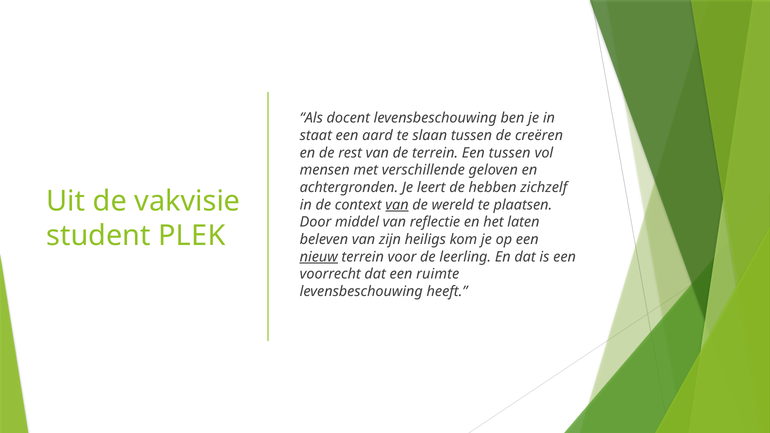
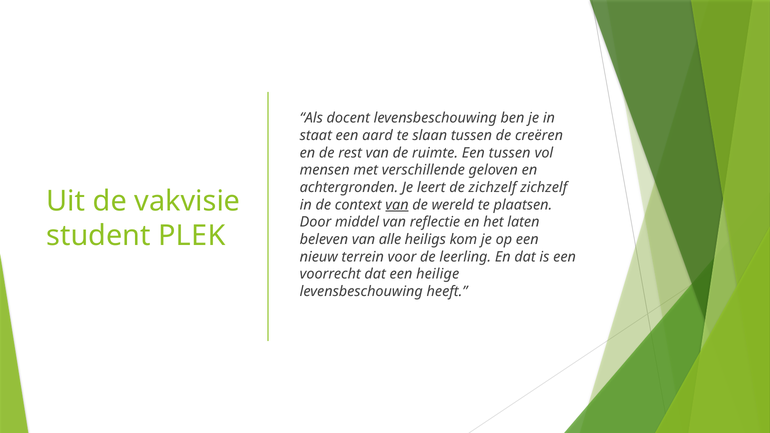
de terrein: terrein -> ruimte (435, 153)
de hebben: hebben -> zichzelf (493, 188)
zijn: zijn -> alle (390, 240)
nieuw underline: present -> none (319, 257)
ruimte: ruimte -> heilige (438, 274)
